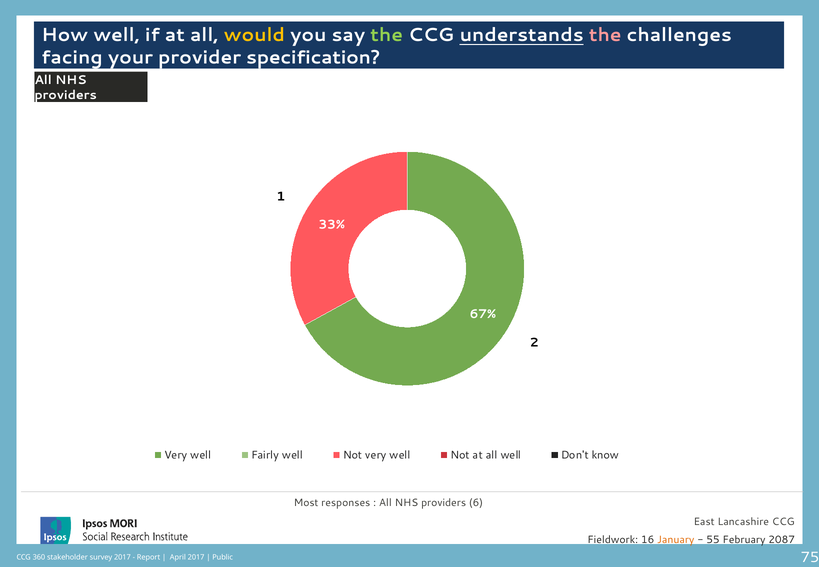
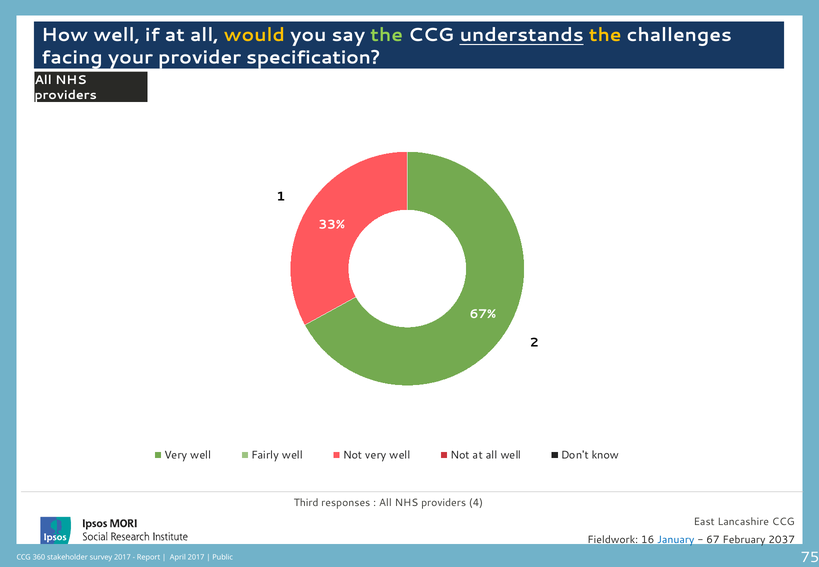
the colour: pink -> yellow (605, 35)
Most: Most -> Third (306, 503)
6: 6 -> 4 (476, 503)
January colour: orange -> blue (676, 540)
55: 55 -> 67 (713, 540)
2087: 2087 -> 2037 (782, 540)
